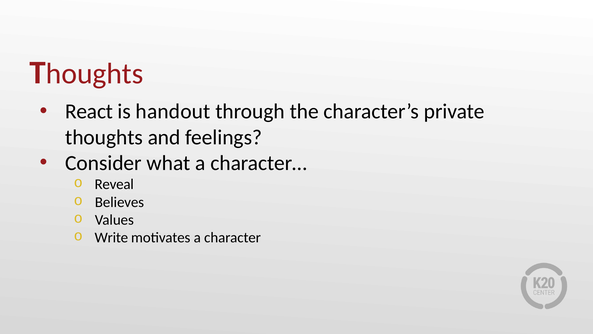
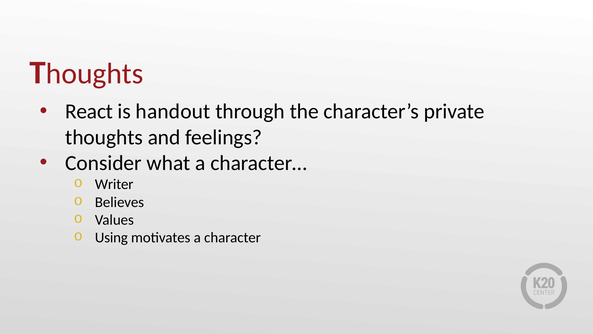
Reveal: Reveal -> Writer (114, 184)
Write: Write -> Using (111, 237)
